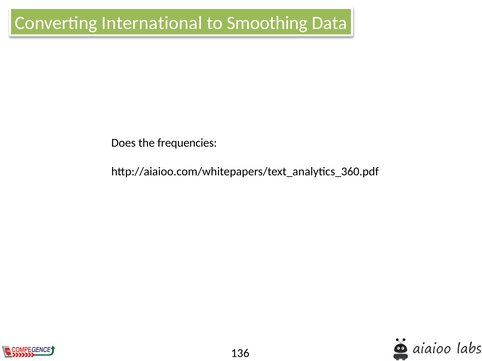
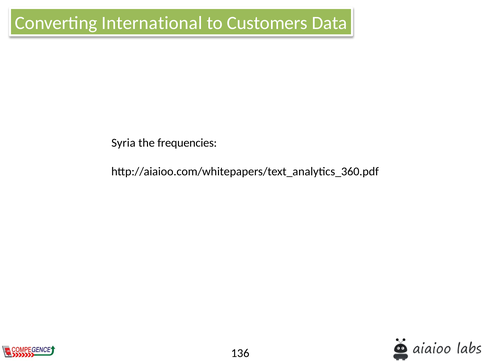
Smoothing: Smoothing -> Customers (267, 23)
Does: Does -> Syria (123, 143)
